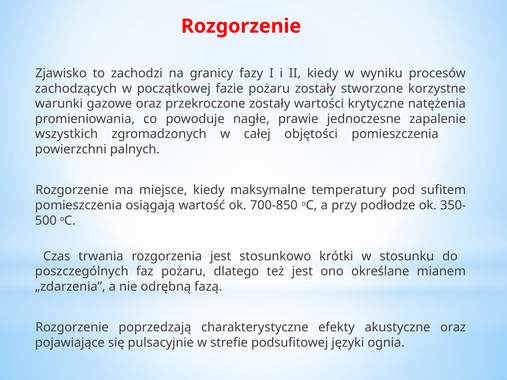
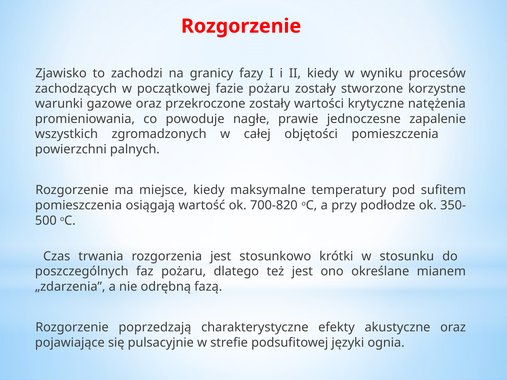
700-850: 700-850 -> 700-820 (274, 205)
